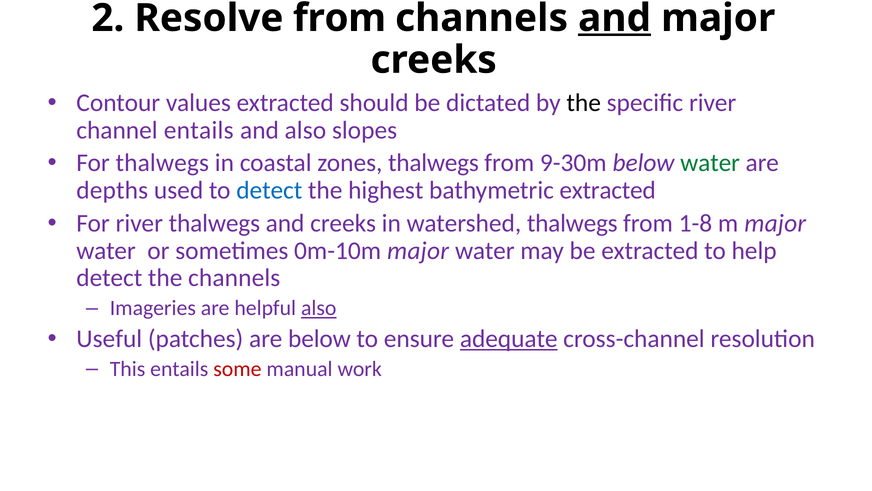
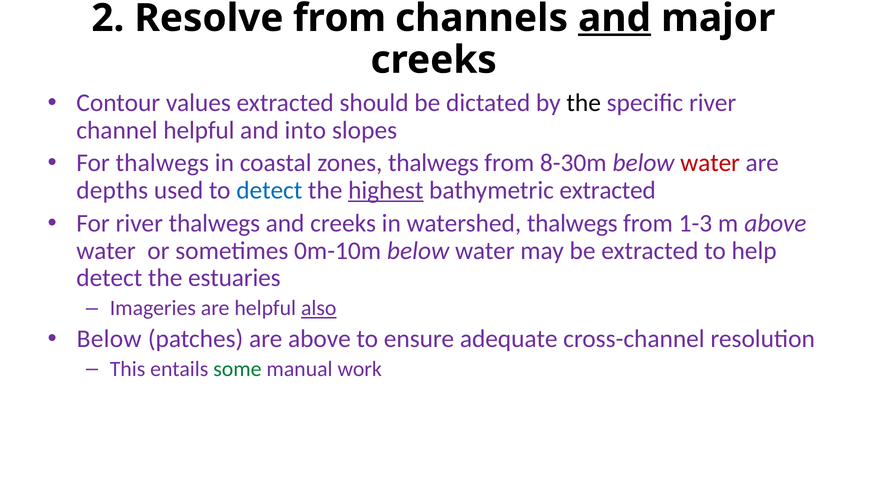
channel entails: entails -> helpful (199, 130)
and also: also -> into (305, 130)
9-30m: 9-30m -> 8-30m (573, 163)
water colour: green -> red (710, 163)
highest underline: none -> present (386, 190)
1-8: 1-8 -> 1-3 (695, 223)
m major: major -> above (775, 223)
0m-10m major: major -> below (418, 250)
the channels: channels -> estuaries (234, 278)
Useful: Useful -> Below (109, 339)
are below: below -> above (319, 339)
adequate underline: present -> none (509, 339)
some colour: red -> green (237, 369)
